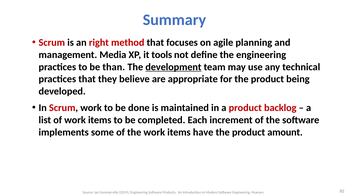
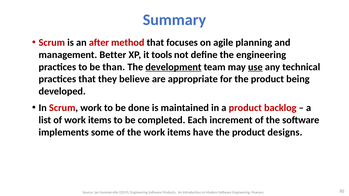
right: right -> after (99, 43)
Media: Media -> Better (113, 55)
use underline: none -> present (255, 67)
amount: amount -> designs (285, 132)
